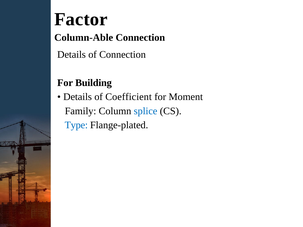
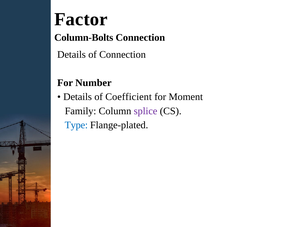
Column-Able: Column-Able -> Column-Bolts (84, 37)
Building: Building -> Number (93, 83)
splice colour: blue -> purple (146, 111)
